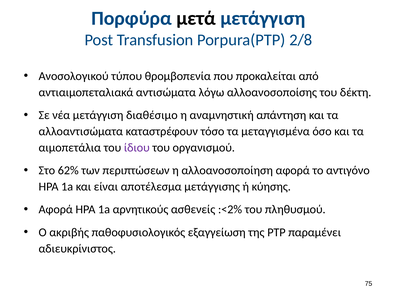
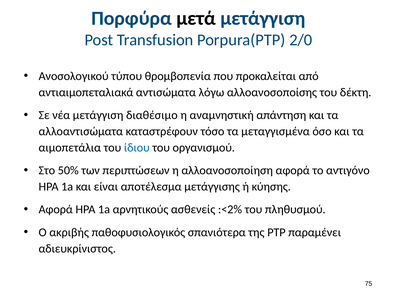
2/8: 2/8 -> 2/0 (301, 40)
ίδιου colour: purple -> blue (137, 148)
62%: 62% -> 50% (68, 170)
εξαγγείωση: εξαγγείωση -> σπανιότερα (217, 232)
